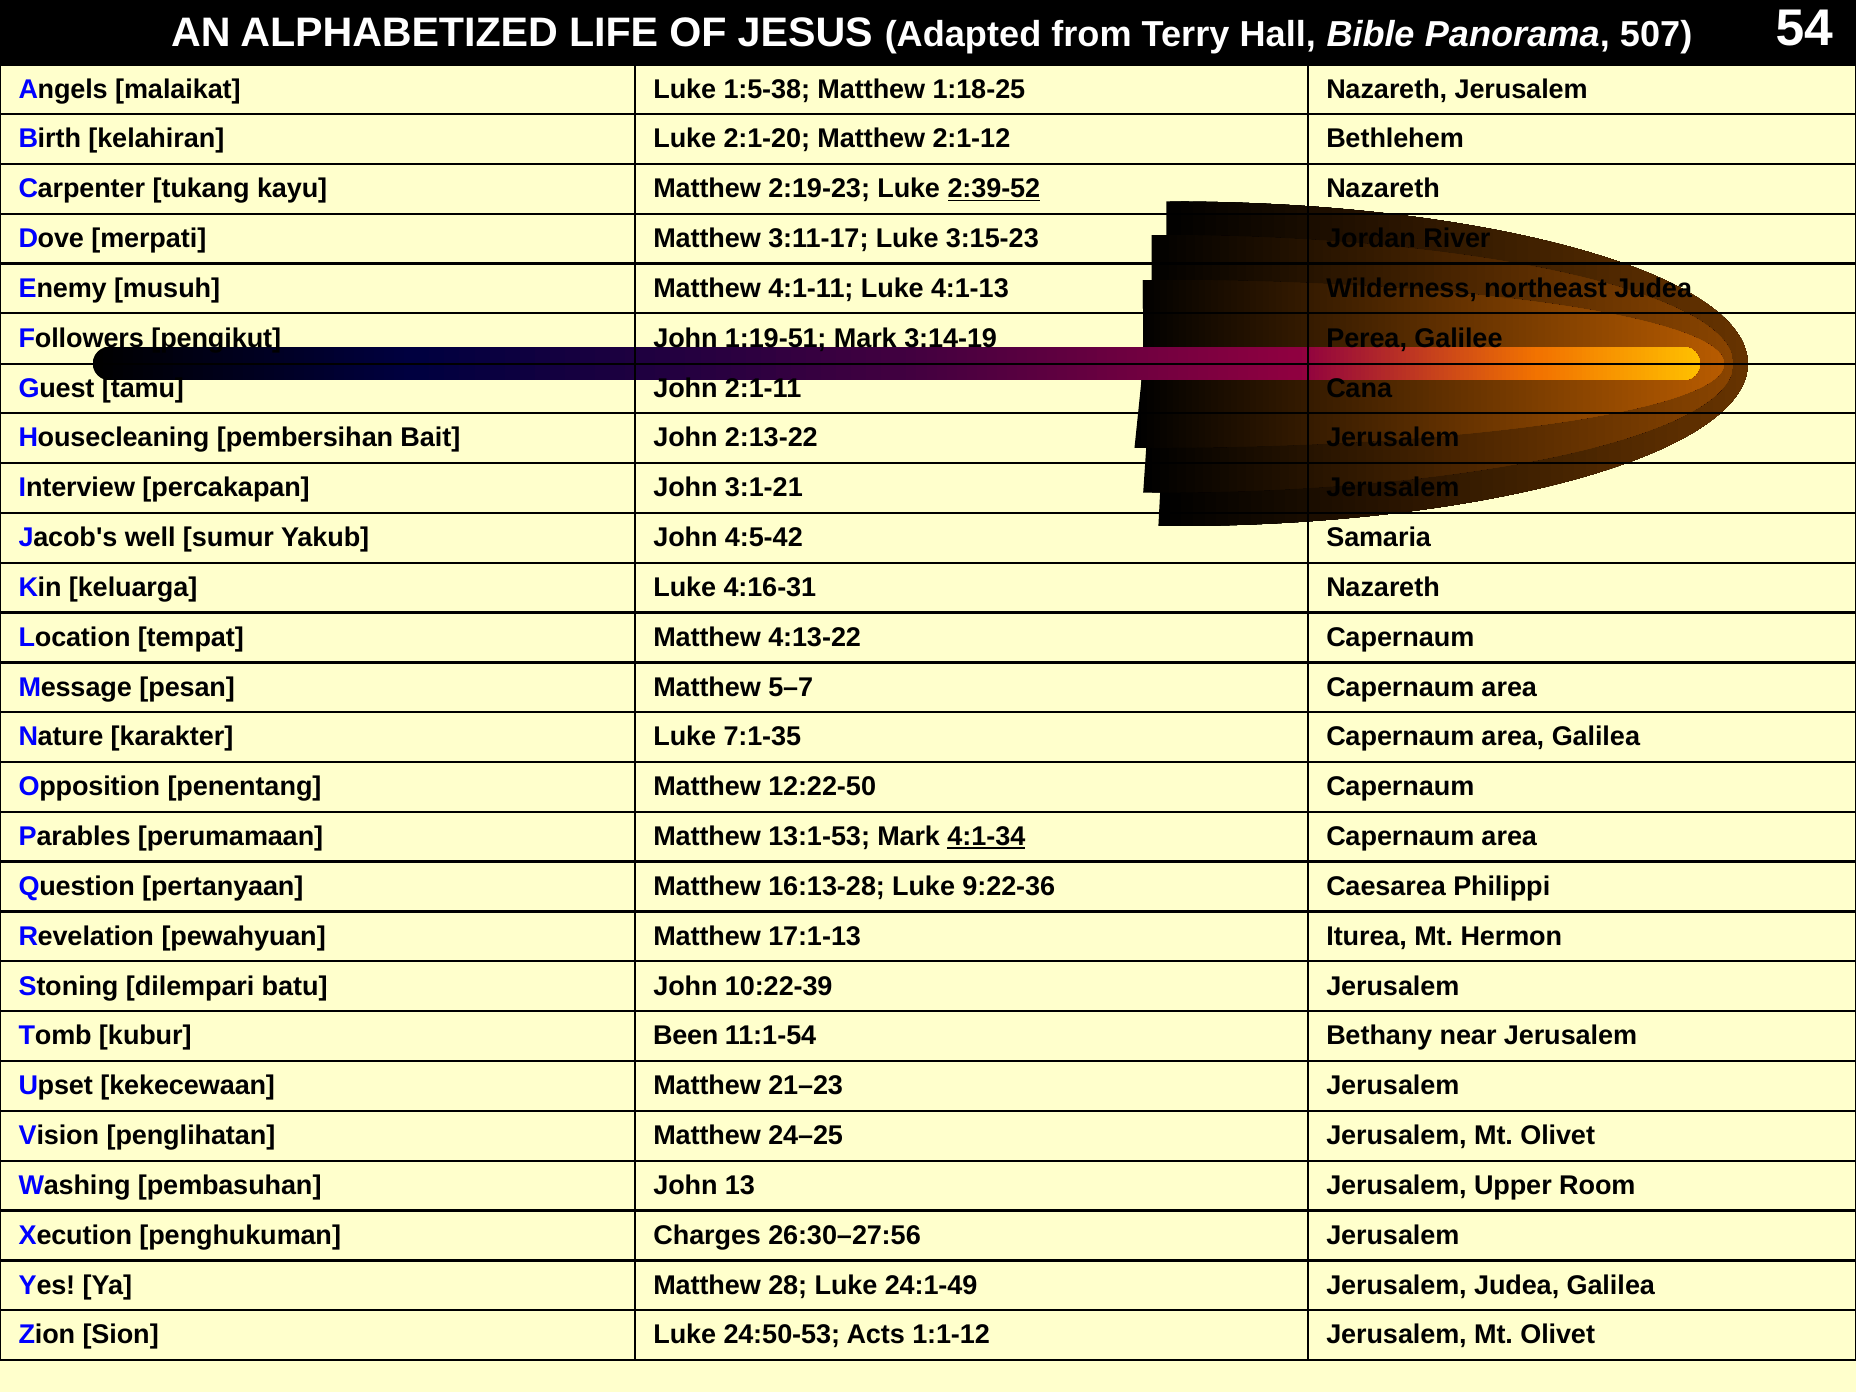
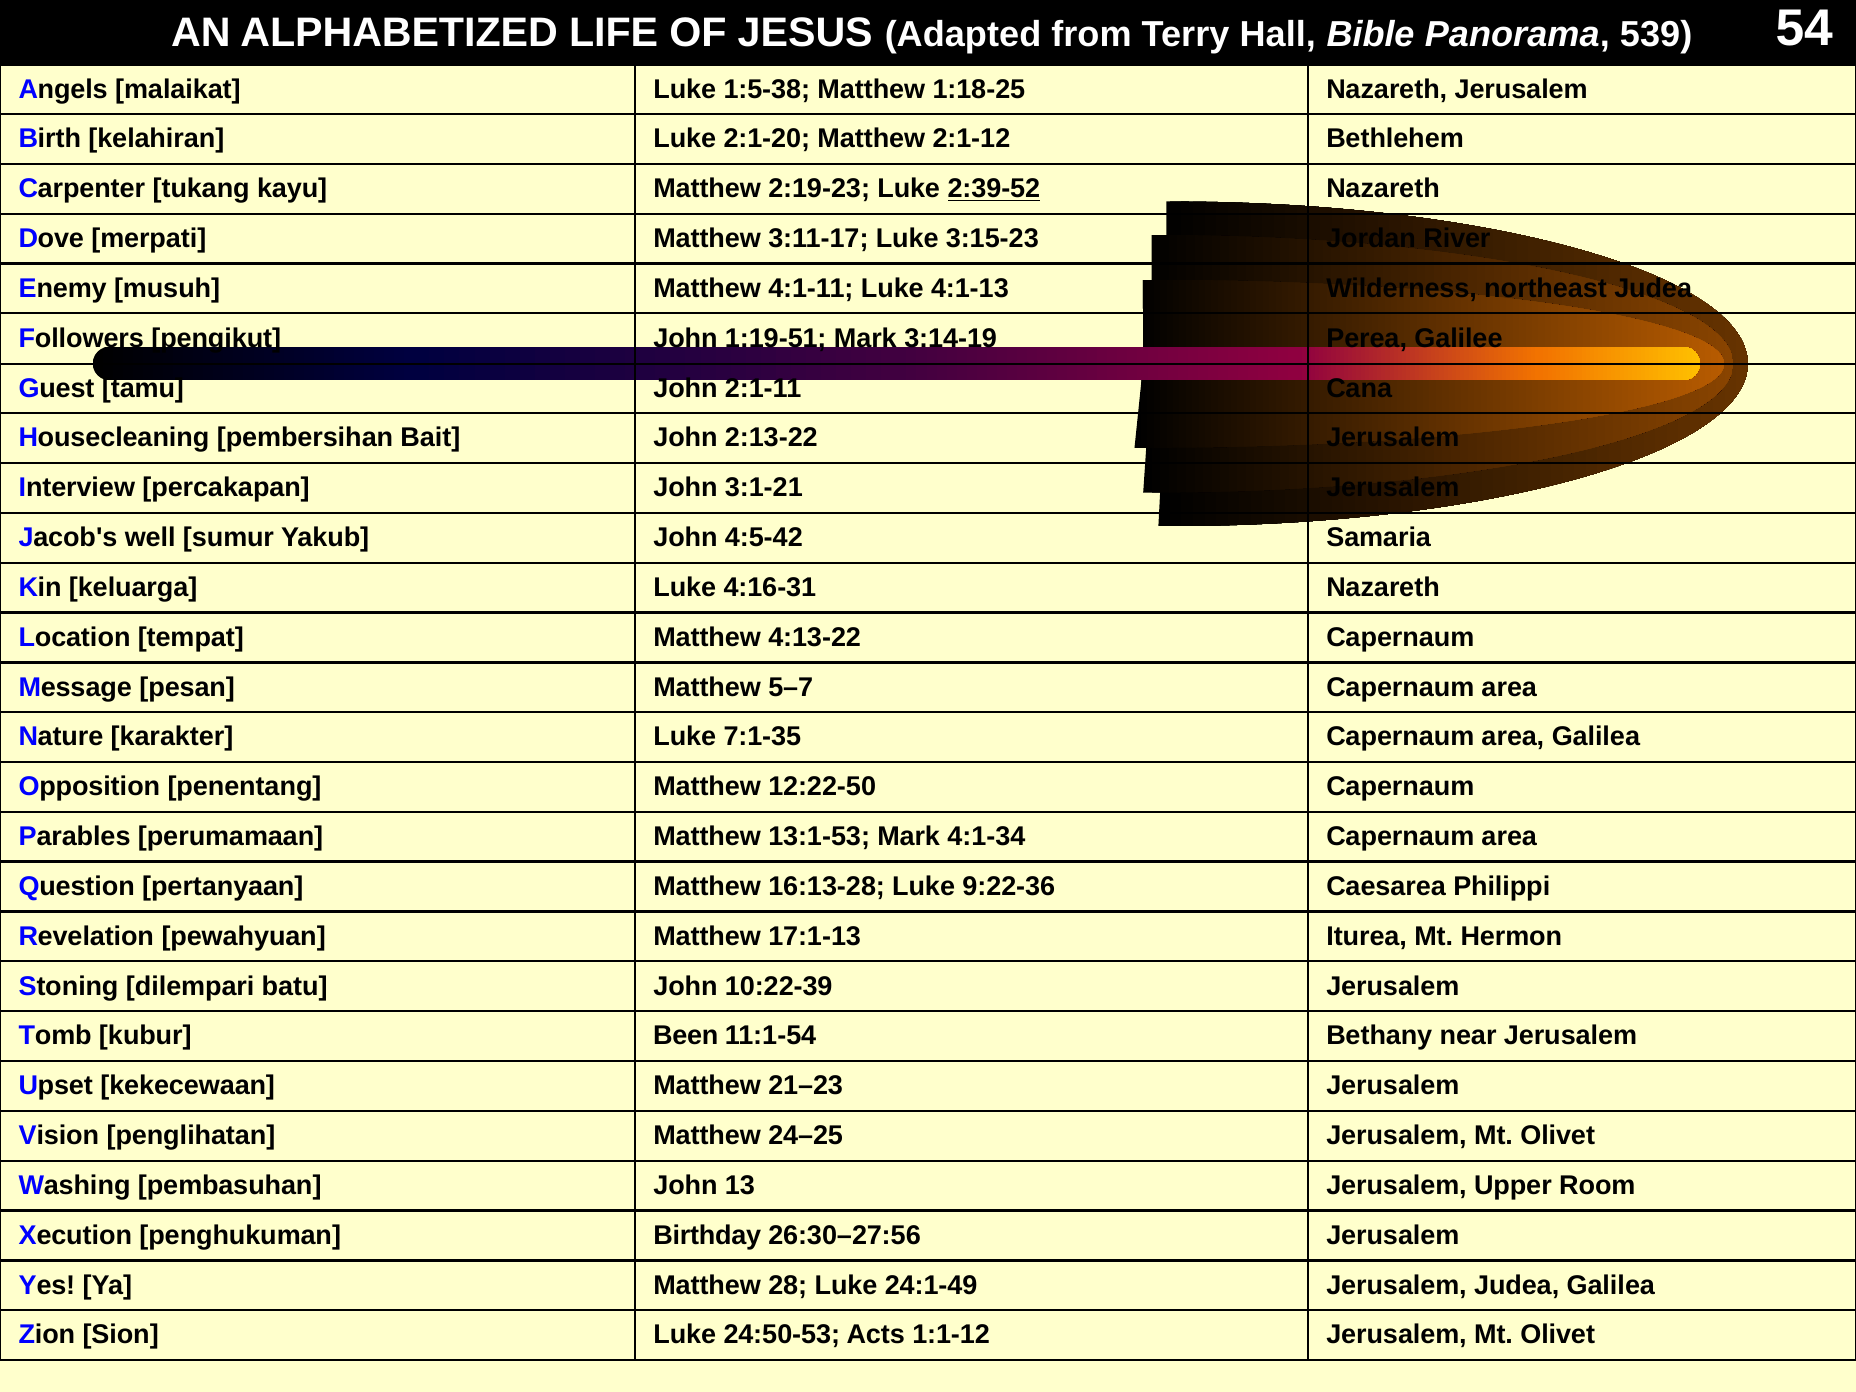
507: 507 -> 539 (1656, 34)
4:1-34 underline: present -> none (986, 837)
Charges: Charges -> Birthday (707, 1235)
